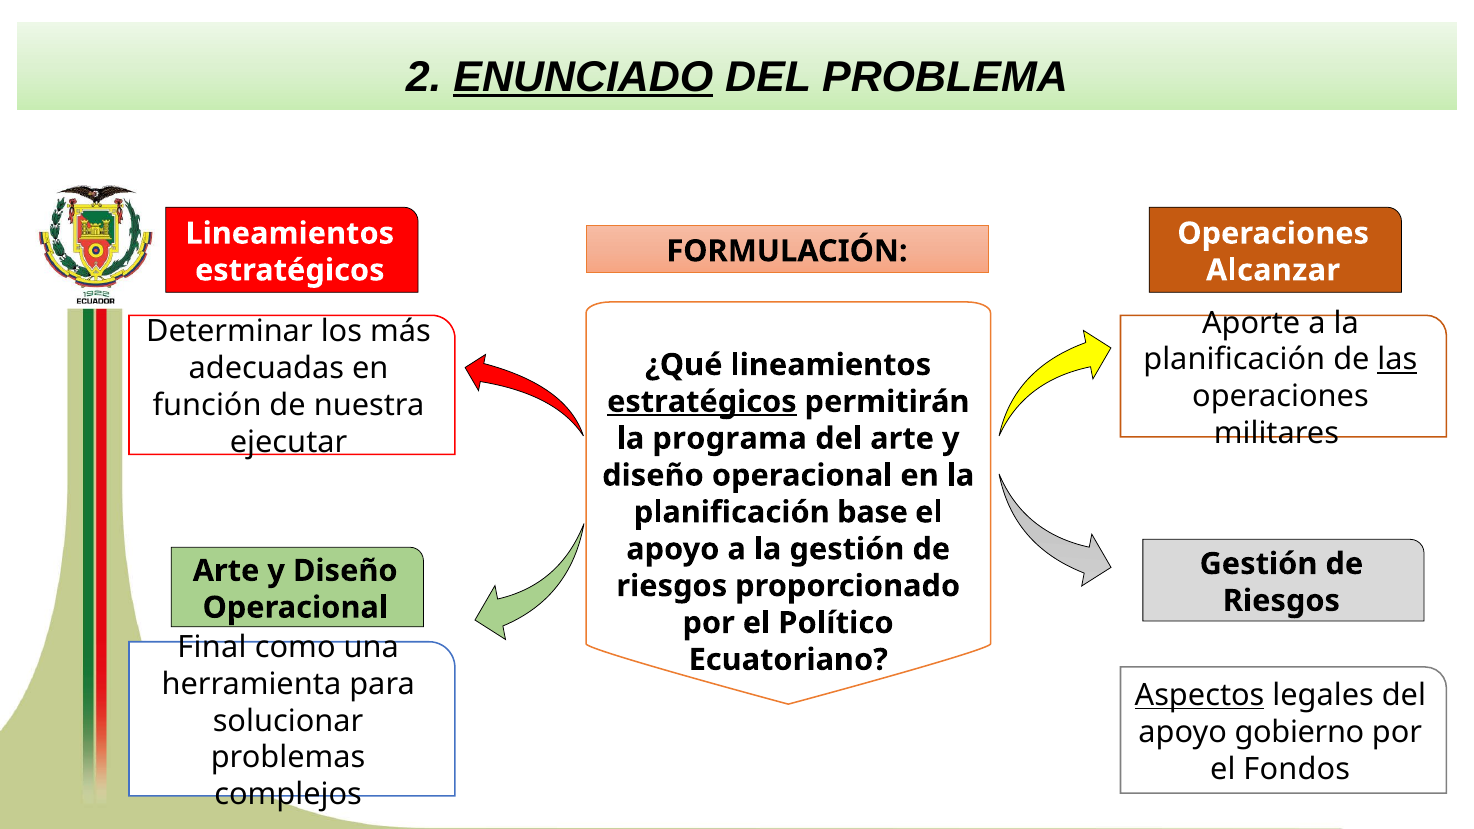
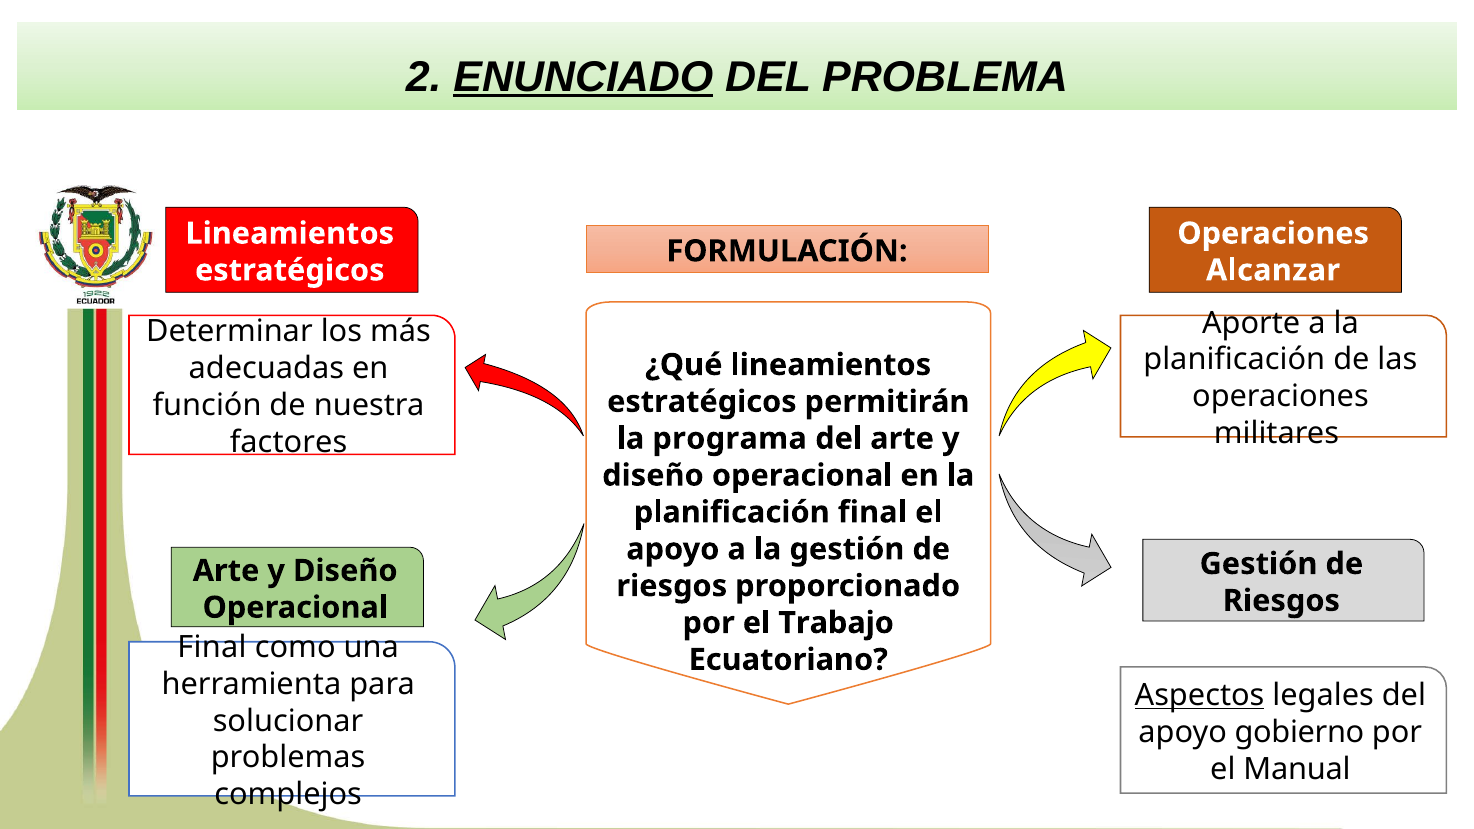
las underline: present -> none (1397, 360)
estratégicos underline: present -> none (702, 402)
ejecutar: ejecutar -> factores (289, 442)
planificación base: base -> final (872, 512)
Político: Político -> Trabajo (836, 623)
Fondos: Fondos -> Manual (1297, 769)
